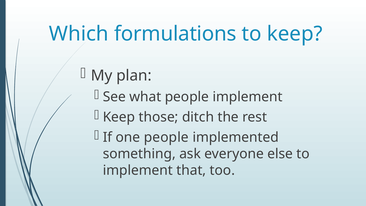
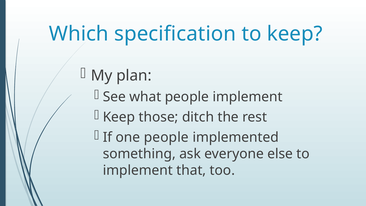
formulations: formulations -> specification (175, 34)
